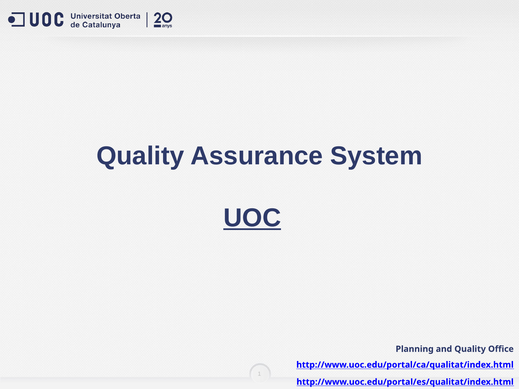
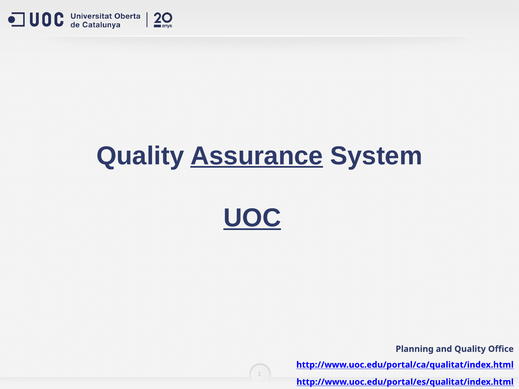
Assurance underline: none -> present (257, 156)
